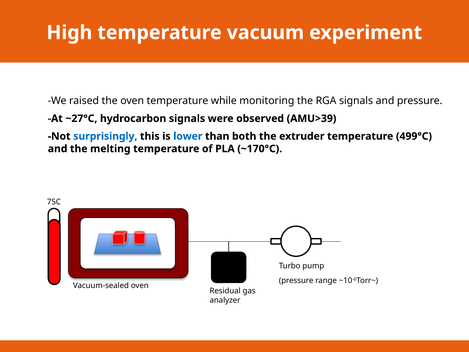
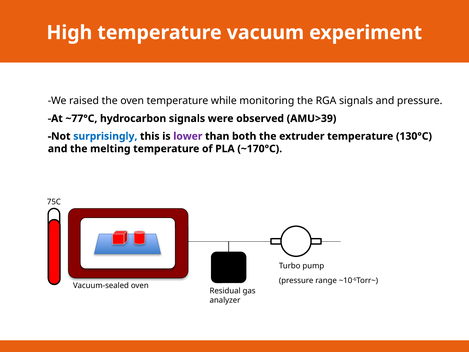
~27°C: ~27°C -> ~77°C (81, 118)
lower colour: blue -> purple (188, 136)
499°C: 499°C -> 130°C (414, 136)
